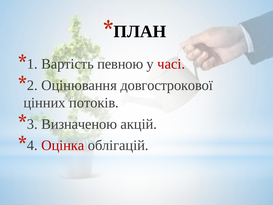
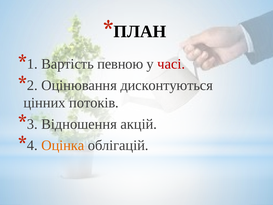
довгострокової: довгострокової -> дисконтуються (167, 85)
Визначеною: Визначеною -> Відношення (79, 124)
Оцінка colour: red -> orange (63, 145)
